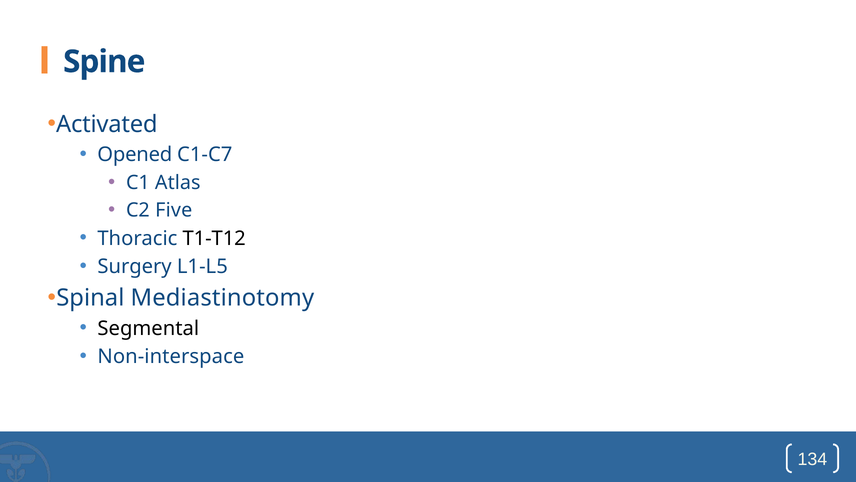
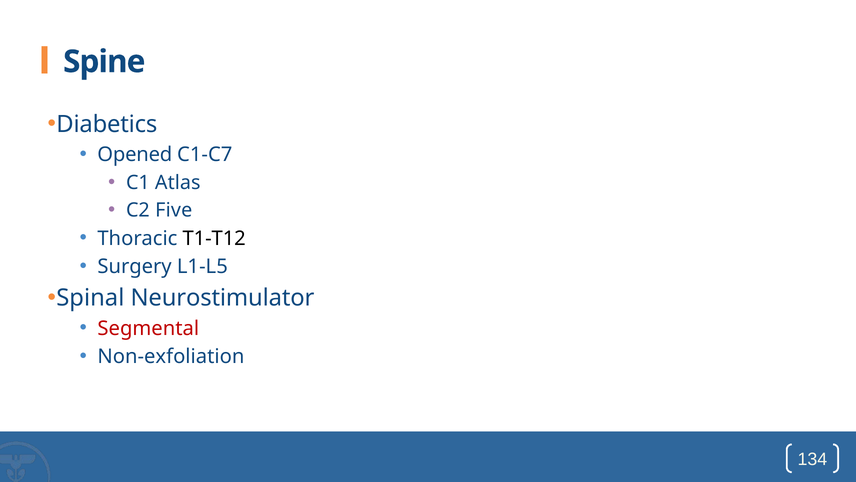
Activated: Activated -> Diabetics (107, 124)
Mediastinotomy: Mediastinotomy -> Neurostimulator (222, 298)
Segmental colour: black -> red (148, 328)
Non-interspace: Non-interspace -> Non-exfoliation (171, 356)
